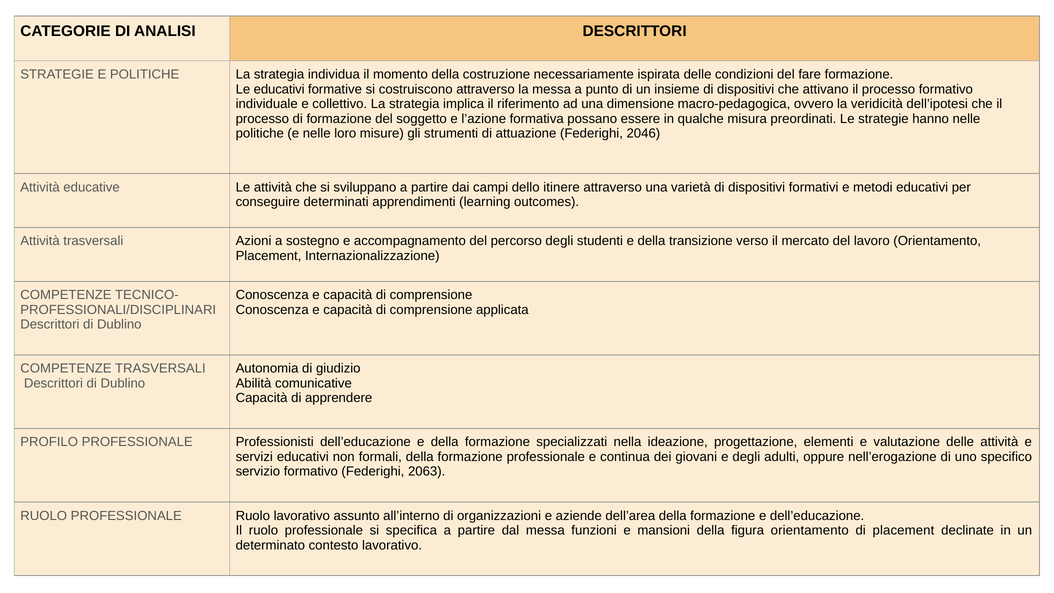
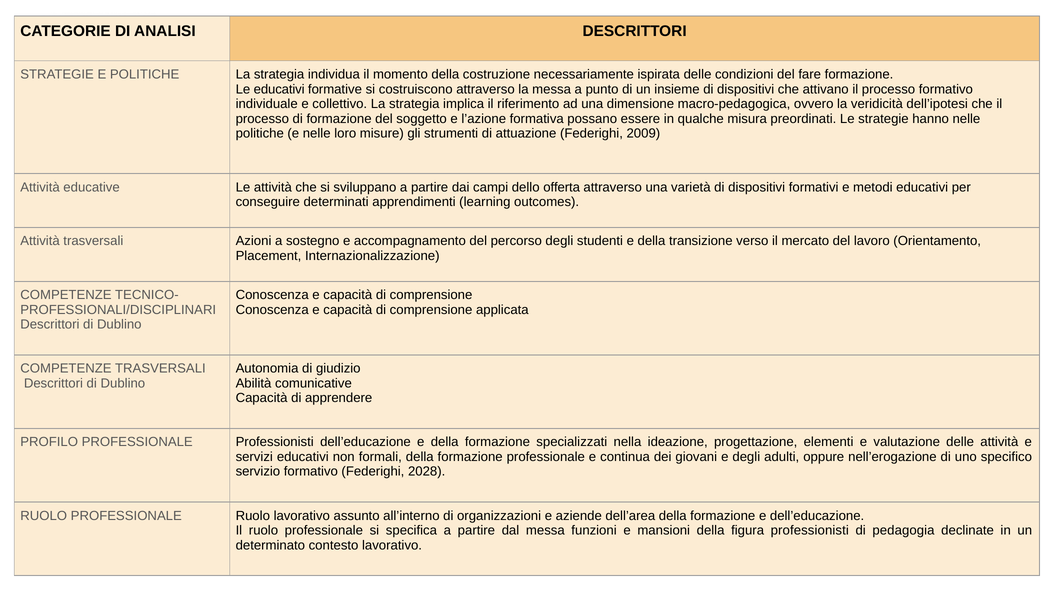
2046: 2046 -> 2009 (643, 133)
itinere: itinere -> offerta (562, 187)
2063: 2063 -> 2028 (427, 472)
figura orientamento: orientamento -> professionisti (810, 530)
di placement: placement -> pedagogia (903, 530)
